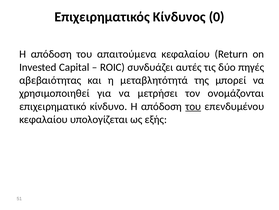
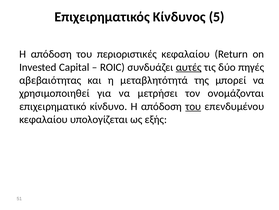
0: 0 -> 5 (217, 17)
απαιτούμενα: απαιτούμενα -> περιοριστικές (127, 54)
αυτές underline: none -> present (189, 67)
